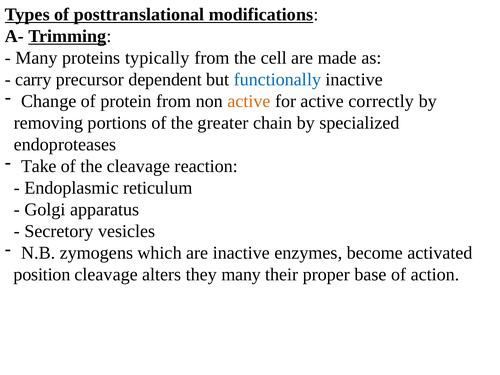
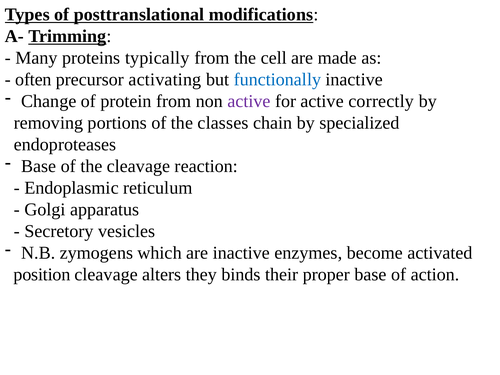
carry: carry -> often (33, 79)
dependent: dependent -> activating (165, 79)
active colour: orange -> purple (249, 101)
greater: greater -> classes (223, 123)
Take: Take -> Base (39, 166)
they many: many -> binds (241, 274)
